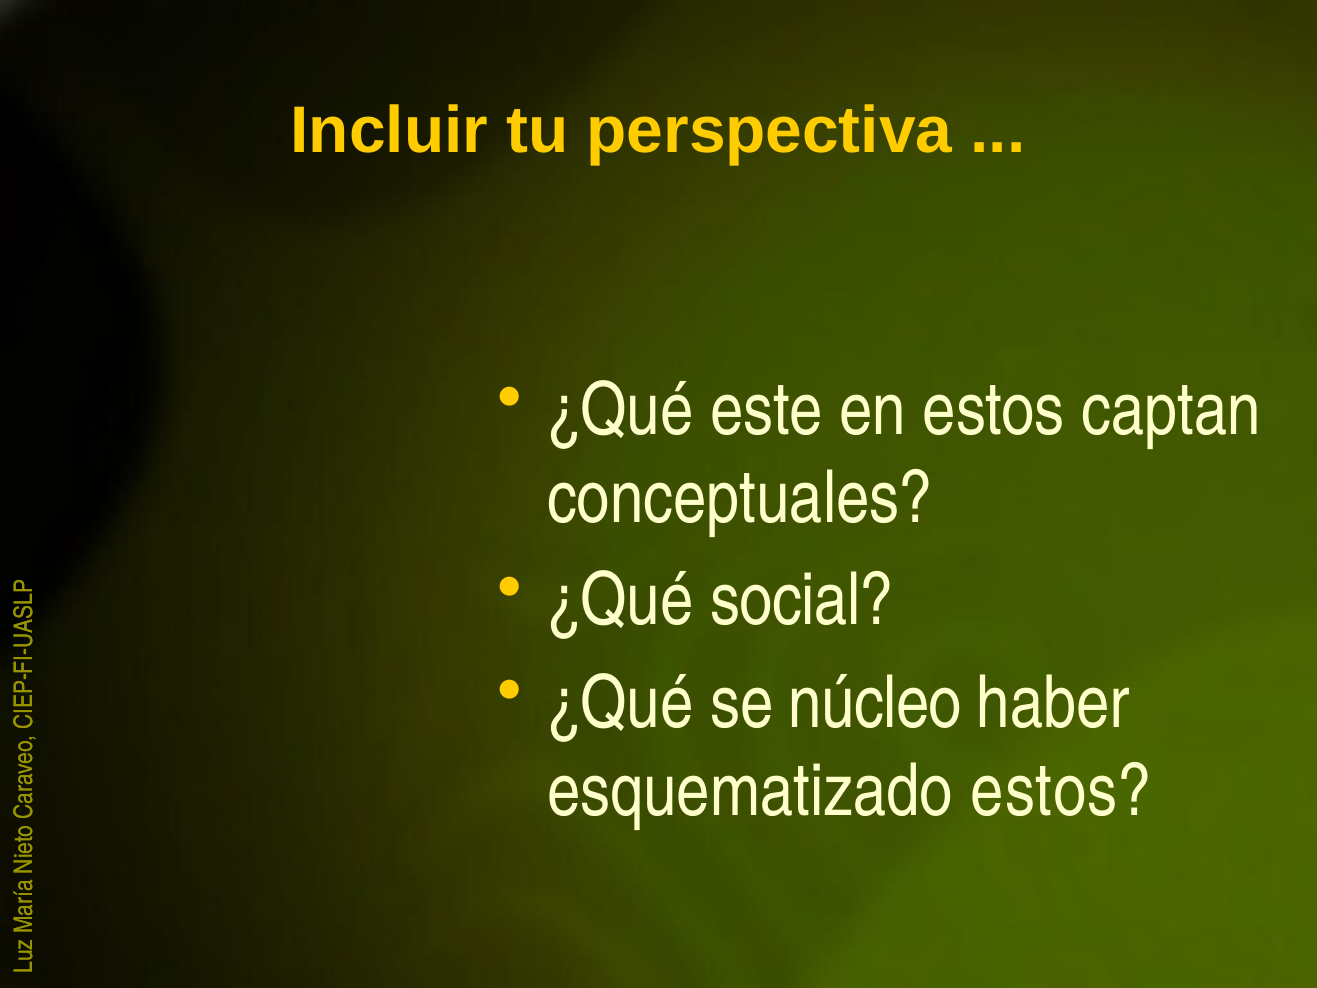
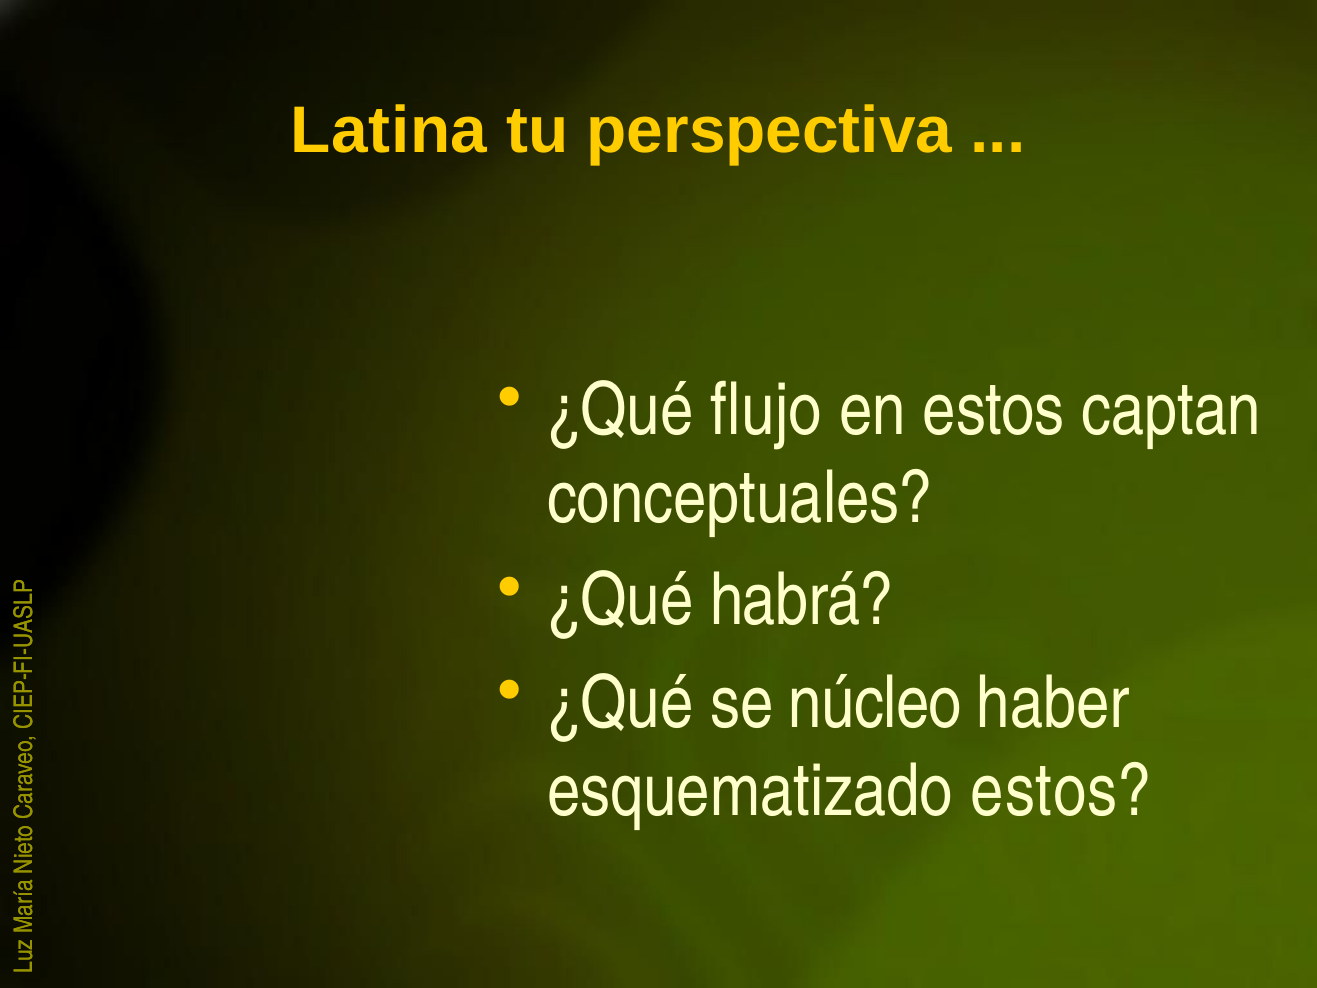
Incluir: Incluir -> Latina (389, 131)
este: este -> flujo (766, 410)
social: social -> habrá (802, 601)
